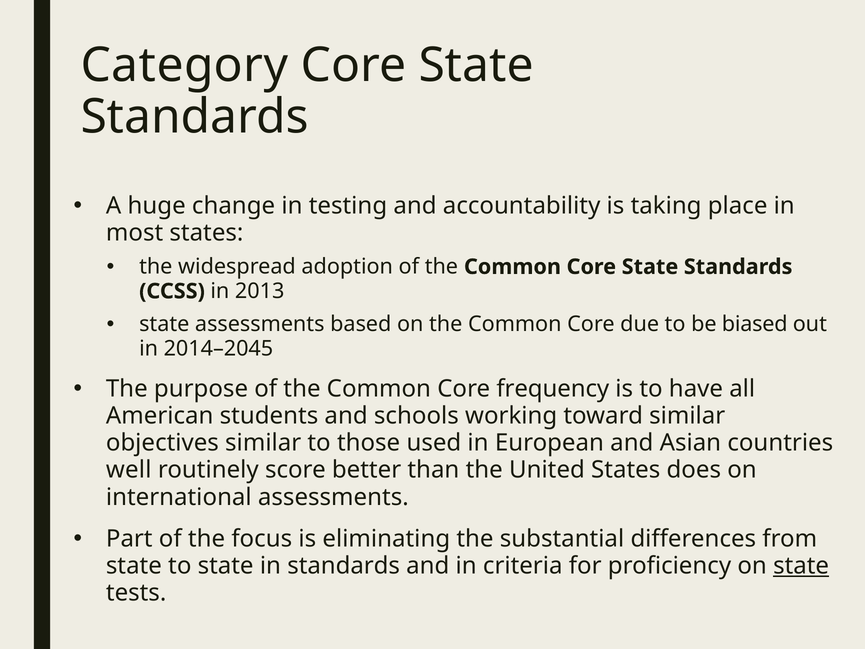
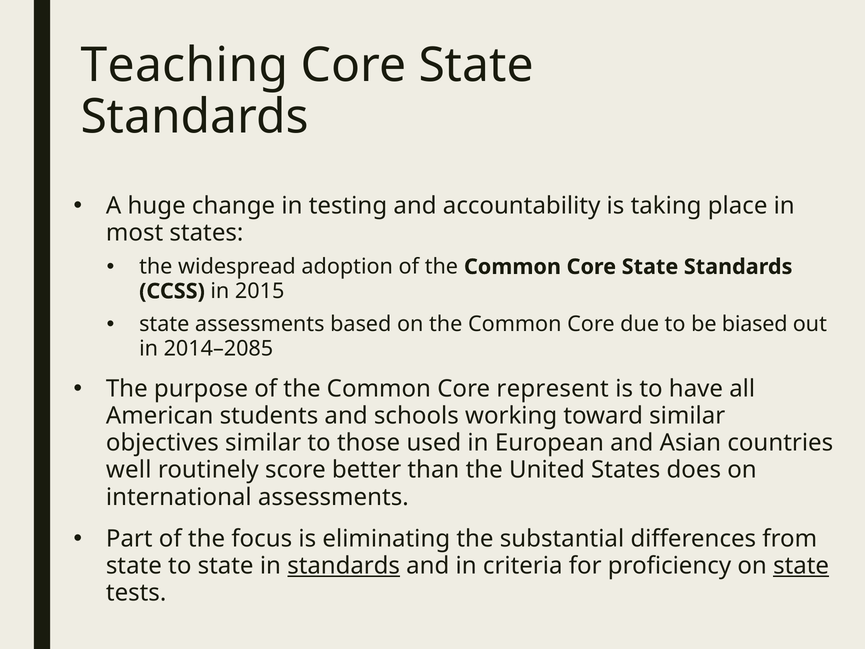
Category: Category -> Teaching (184, 66)
2013: 2013 -> 2015 (260, 291)
2014–2045: 2014–2045 -> 2014–2085 (218, 348)
frequency: frequency -> represent (553, 389)
standards underline: none -> present (344, 566)
